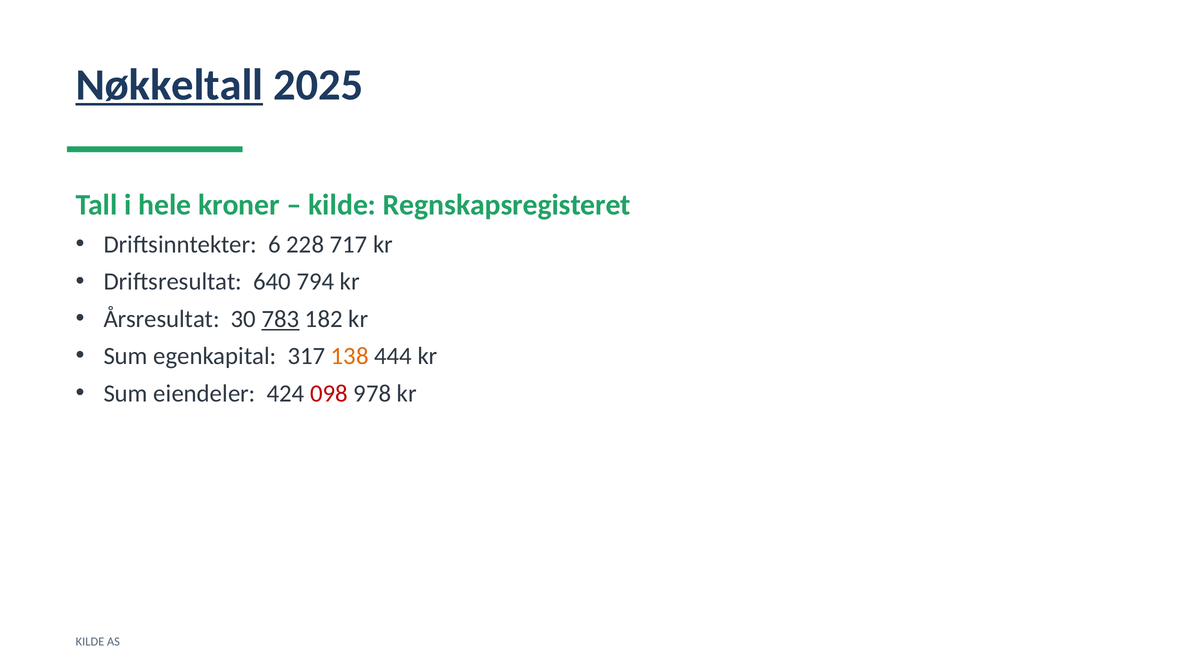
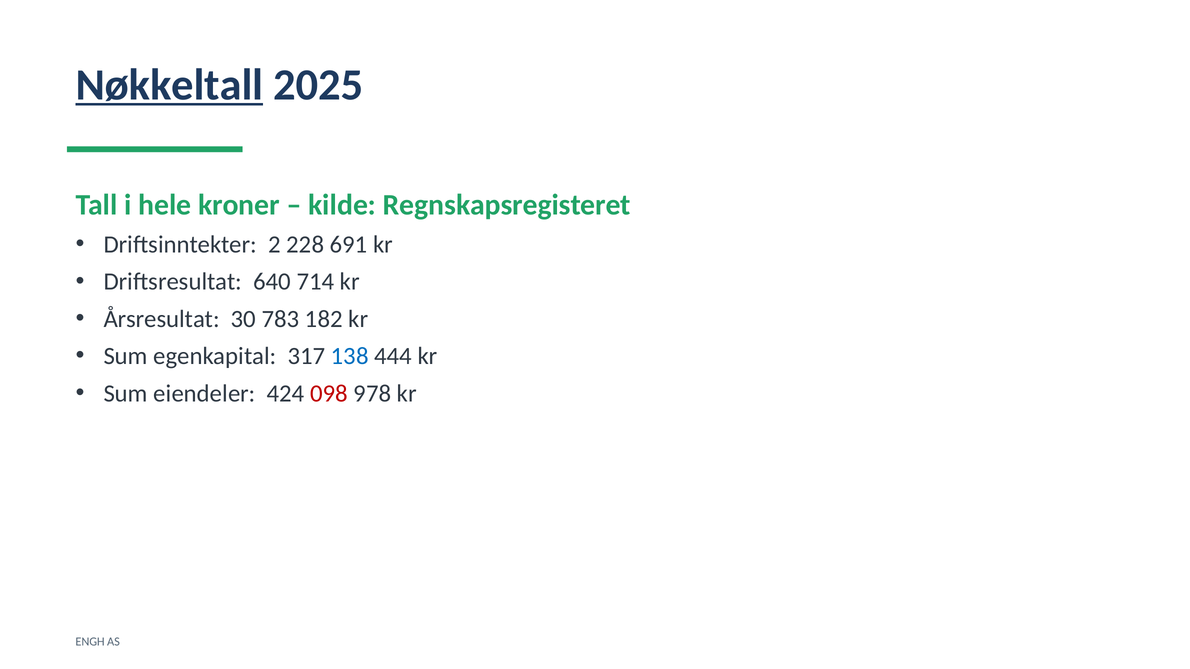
6: 6 -> 2 (274, 245)
717: 717 -> 691 (349, 245)
794: 794 -> 714 (315, 282)
783 underline: present -> none (280, 319)
138 colour: orange -> blue (350, 356)
KILDE: KILDE -> ENGH (90, 642)
